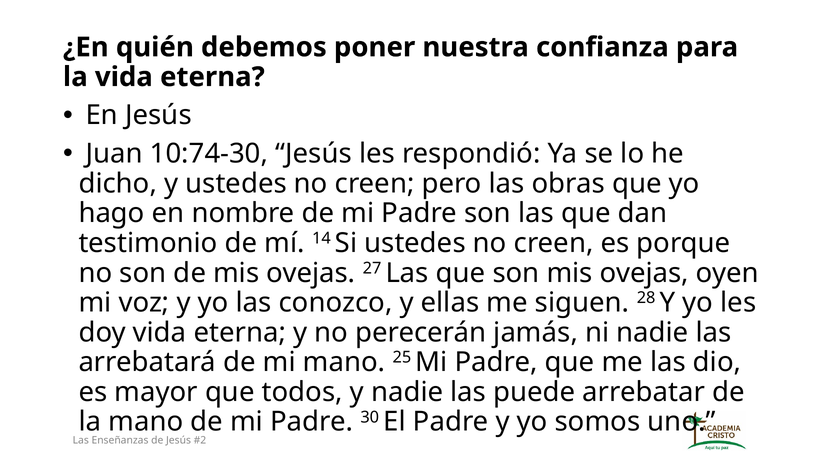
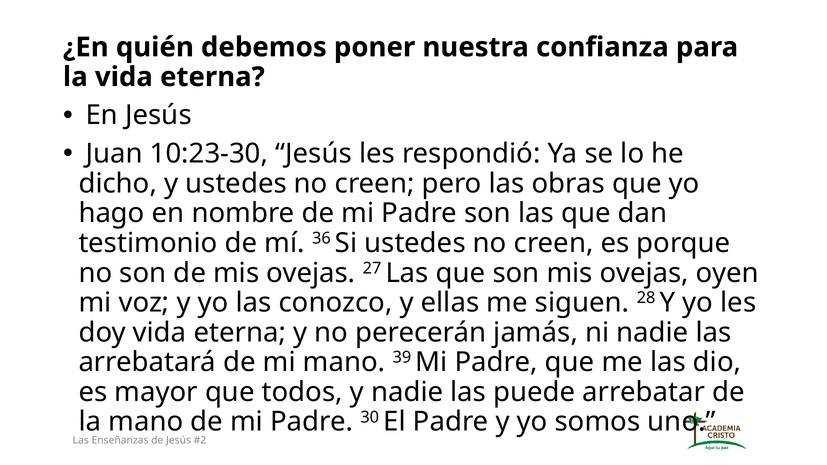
10:74-30: 10:74-30 -> 10:23-30 (209, 154)
14: 14 -> 36 (321, 239)
25: 25 -> 39 (402, 358)
